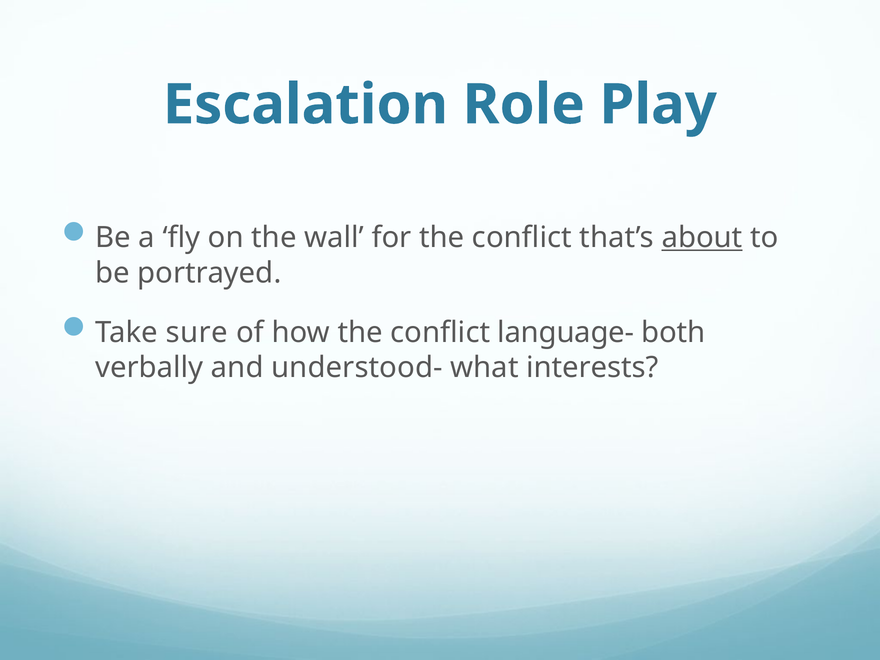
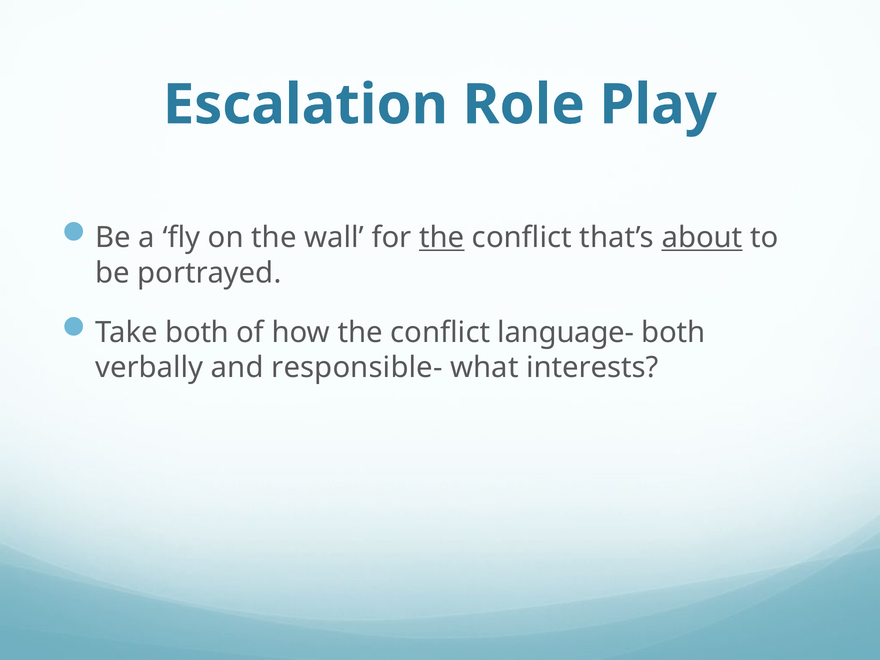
the underline: none -> present (442, 238)
Take sure: sure -> both (197, 333)
understood-: understood- -> responsible- (357, 368)
